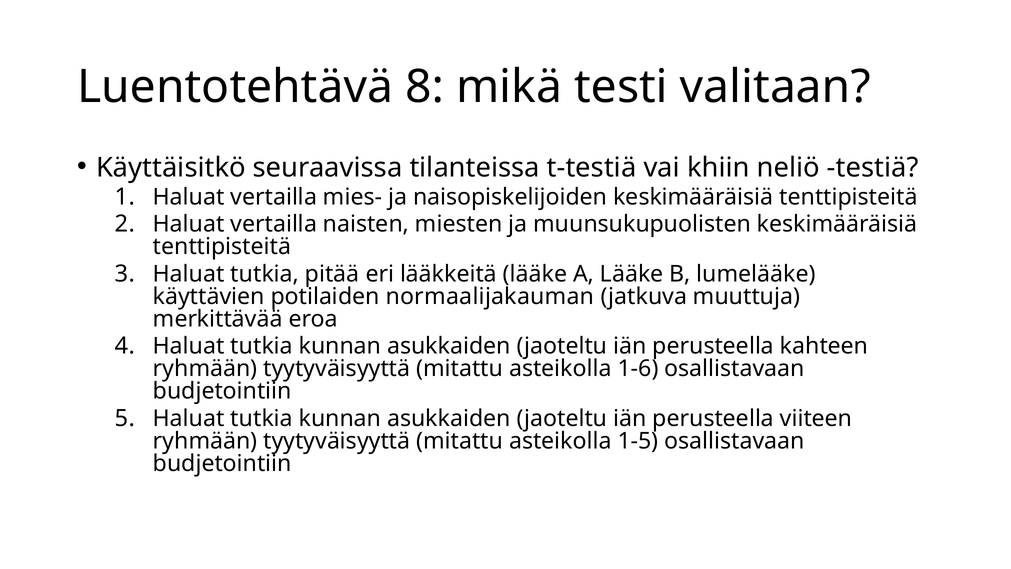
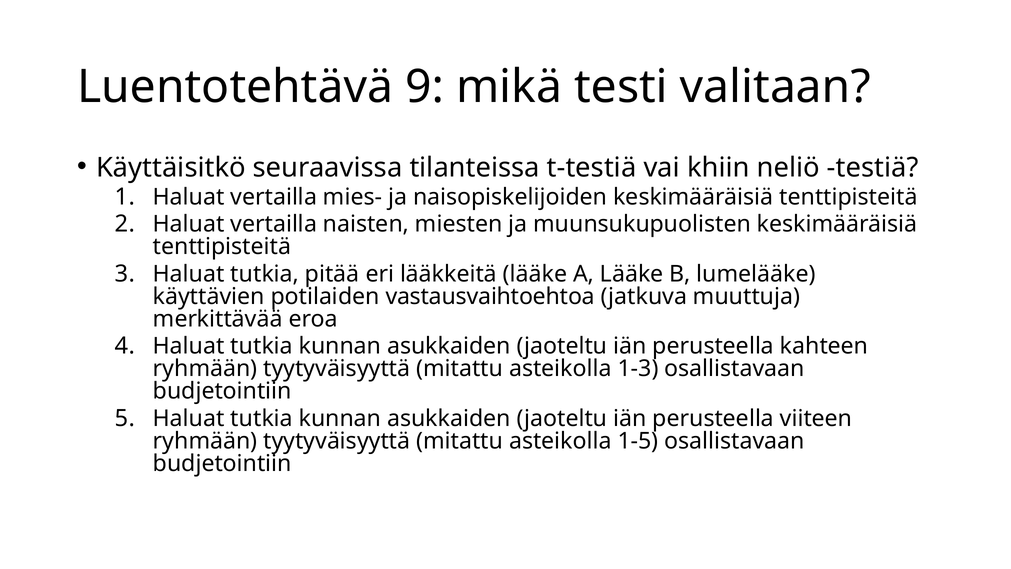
8: 8 -> 9 (425, 87)
normaalijakauman: normaalijakauman -> vastausvaihtoehtoa (490, 296)
1-6: 1-6 -> 1-3 (638, 369)
